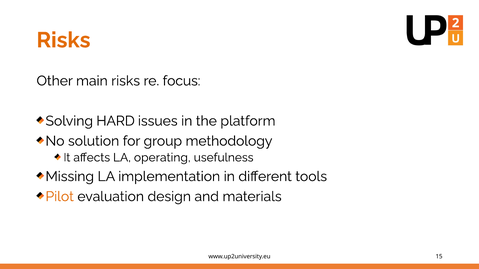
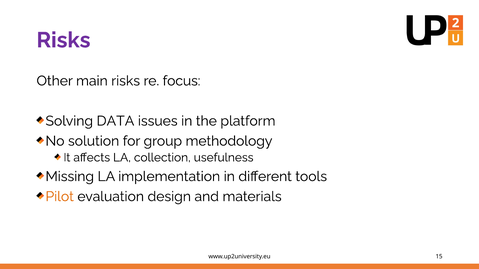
Risks colour: orange -> purple (64, 40)
HARD: HARD -> DATA (115, 121)
operating: operating -> collection (162, 158)
